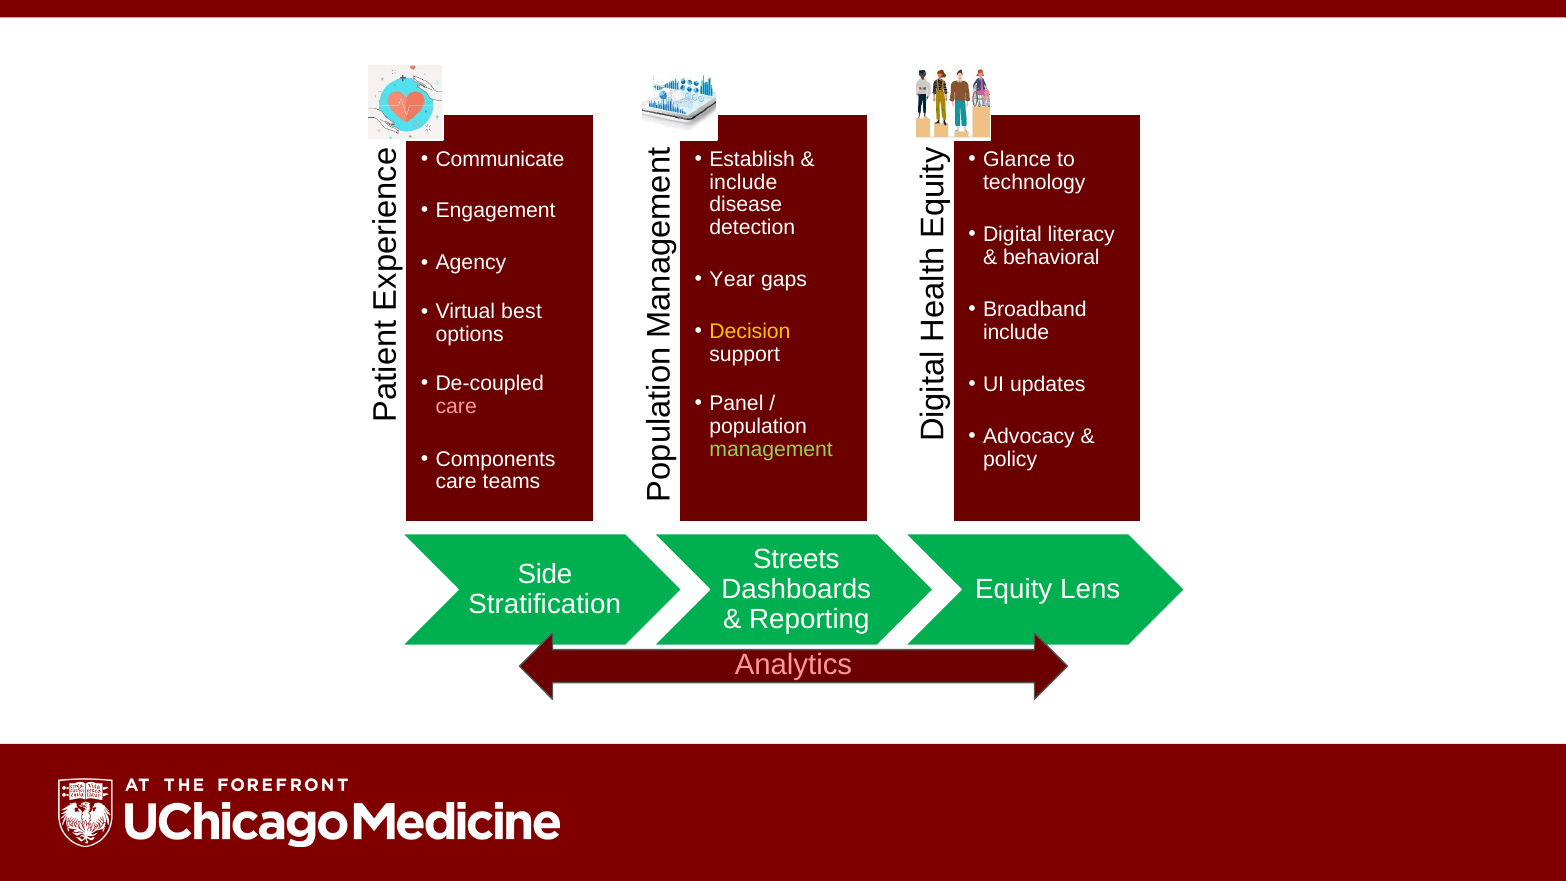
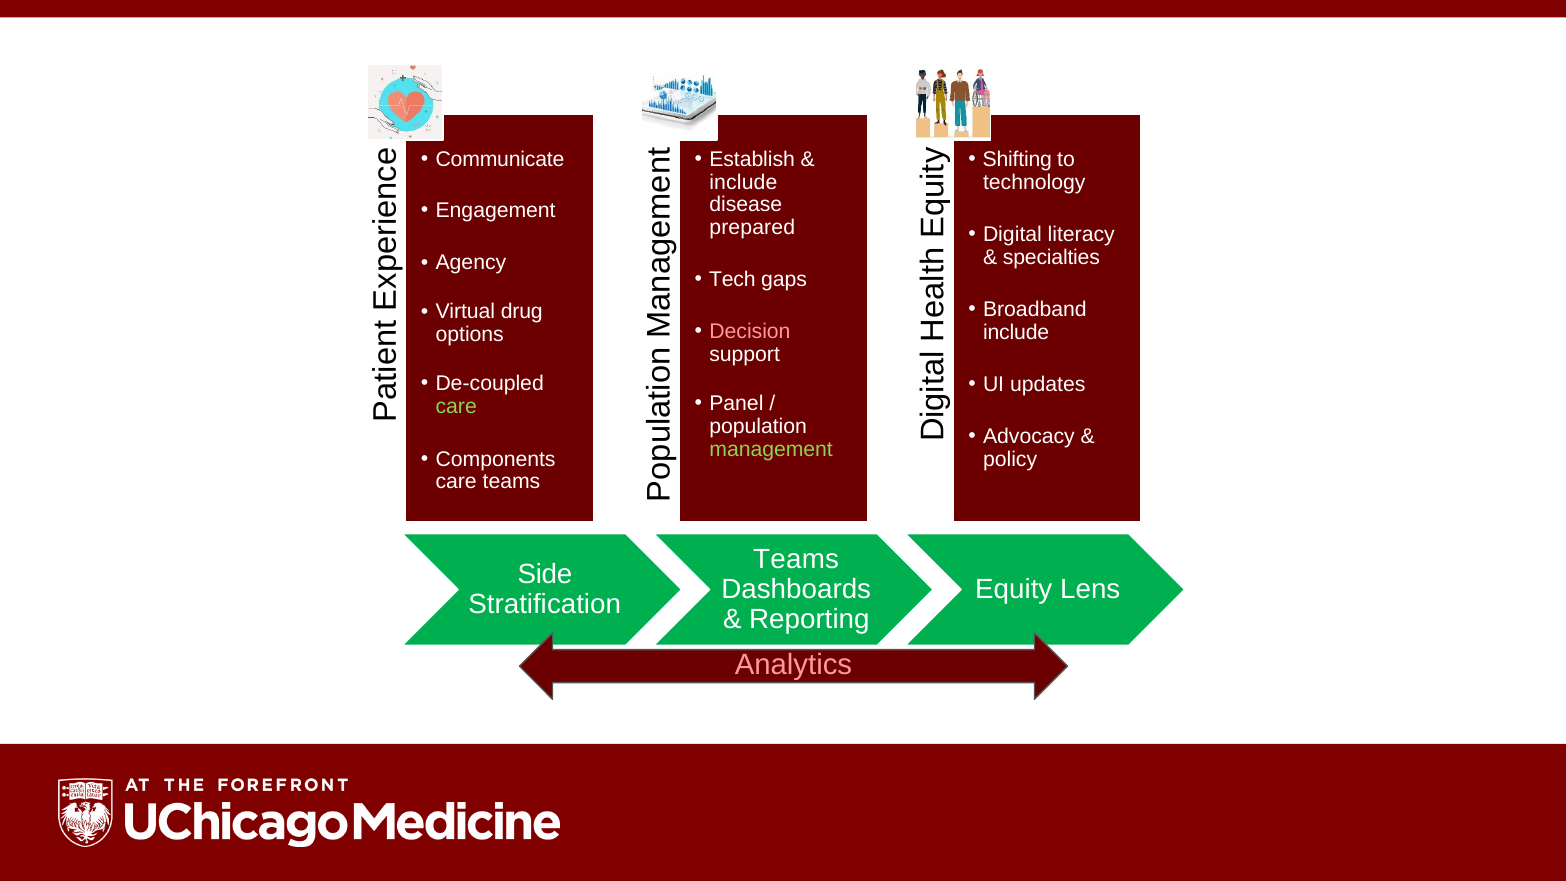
Glance: Glance -> Shifting (1017, 159)
detection: detection -> prepared (752, 228)
behavioral: behavioral -> specialties (1051, 257)
Year: Year -> Tech (732, 279)
best: best -> drug (522, 312)
Decision colour: yellow -> pink (750, 332)
care colour: pink -> light green (456, 407)
Streets: Streets -> Teams (796, 559)
